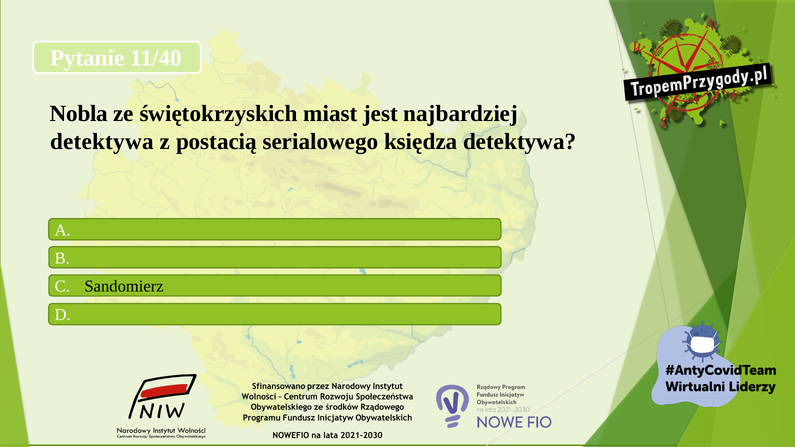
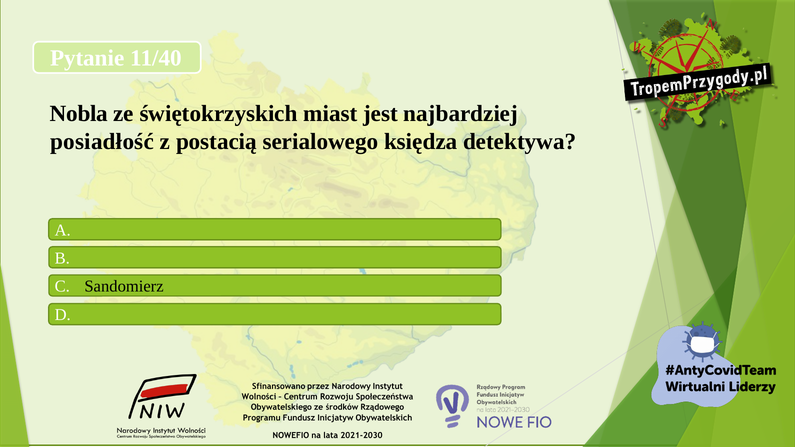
detektywa: detektywa -> posiadłość (102, 142)
